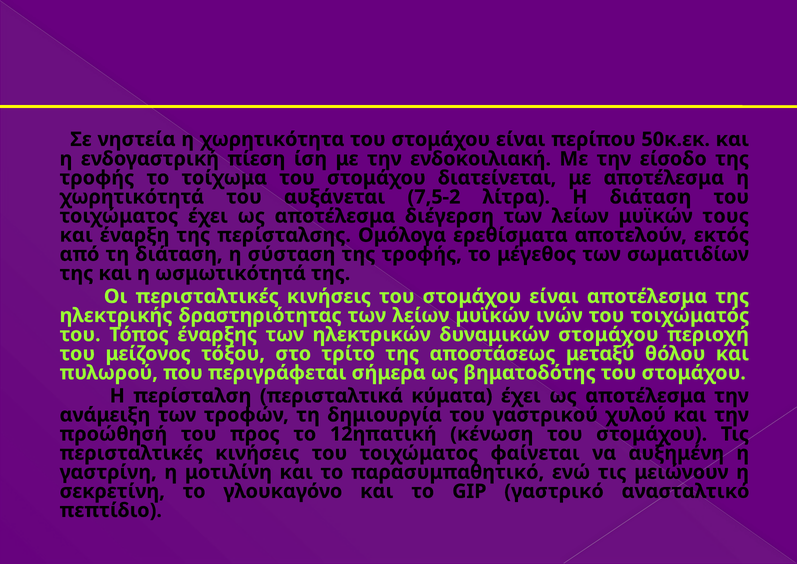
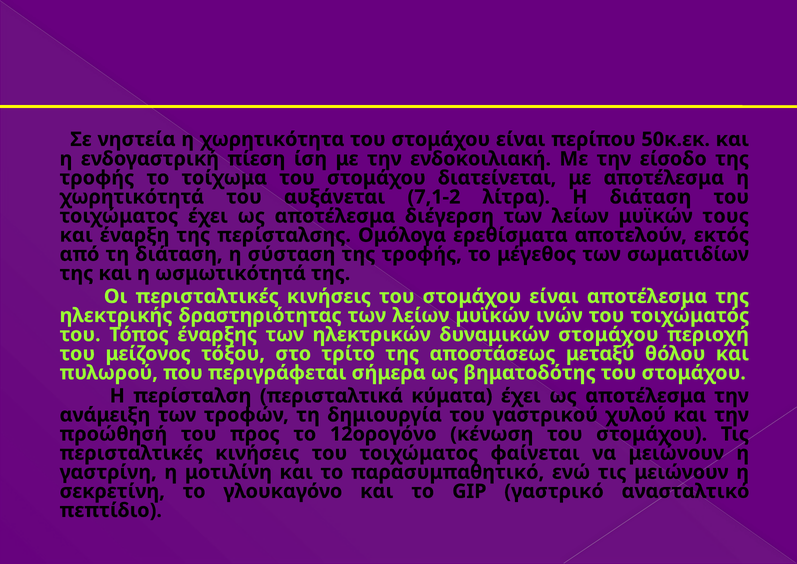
7,5-2: 7,5-2 -> 7,1-2 (434, 197)
12ηπατική: 12ηπατική -> 12ορογόνο (383, 434)
να αυξημένη: αυξημένη -> μειώνουν (676, 453)
